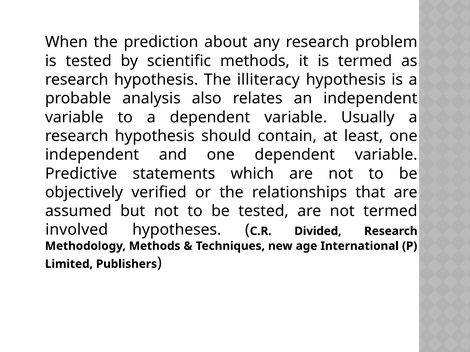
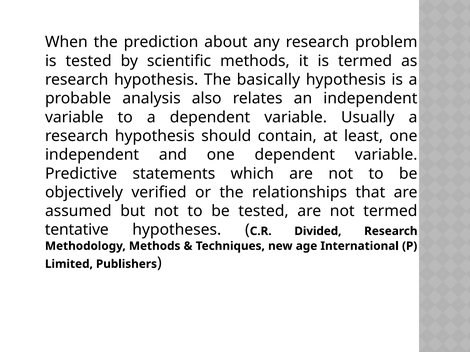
illiteracy: illiteracy -> basically (268, 80)
involved: involved -> tentative (77, 230)
